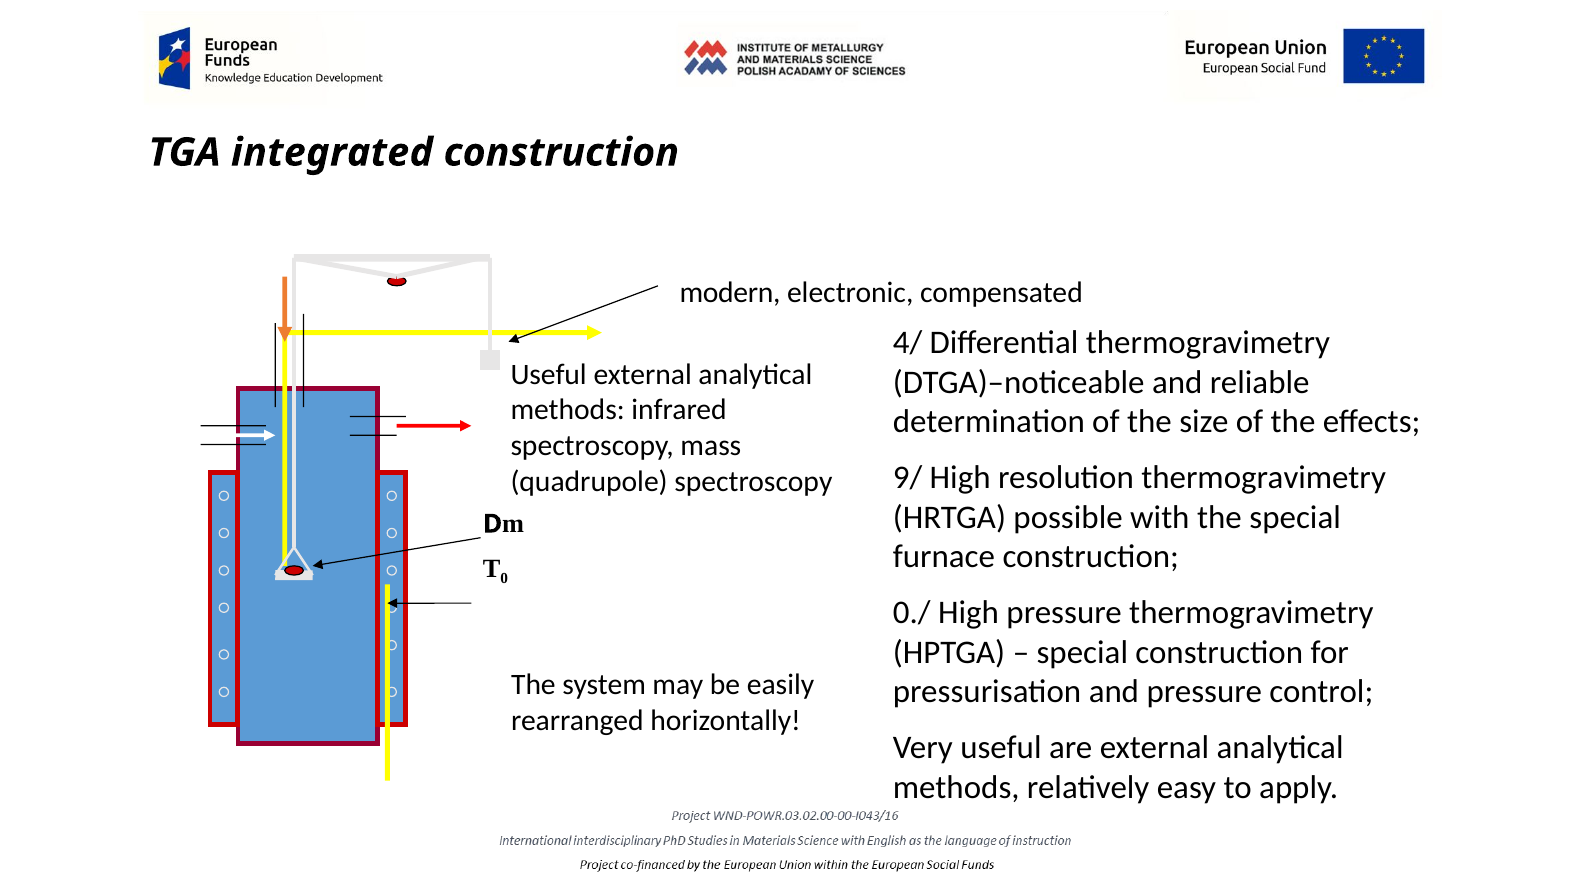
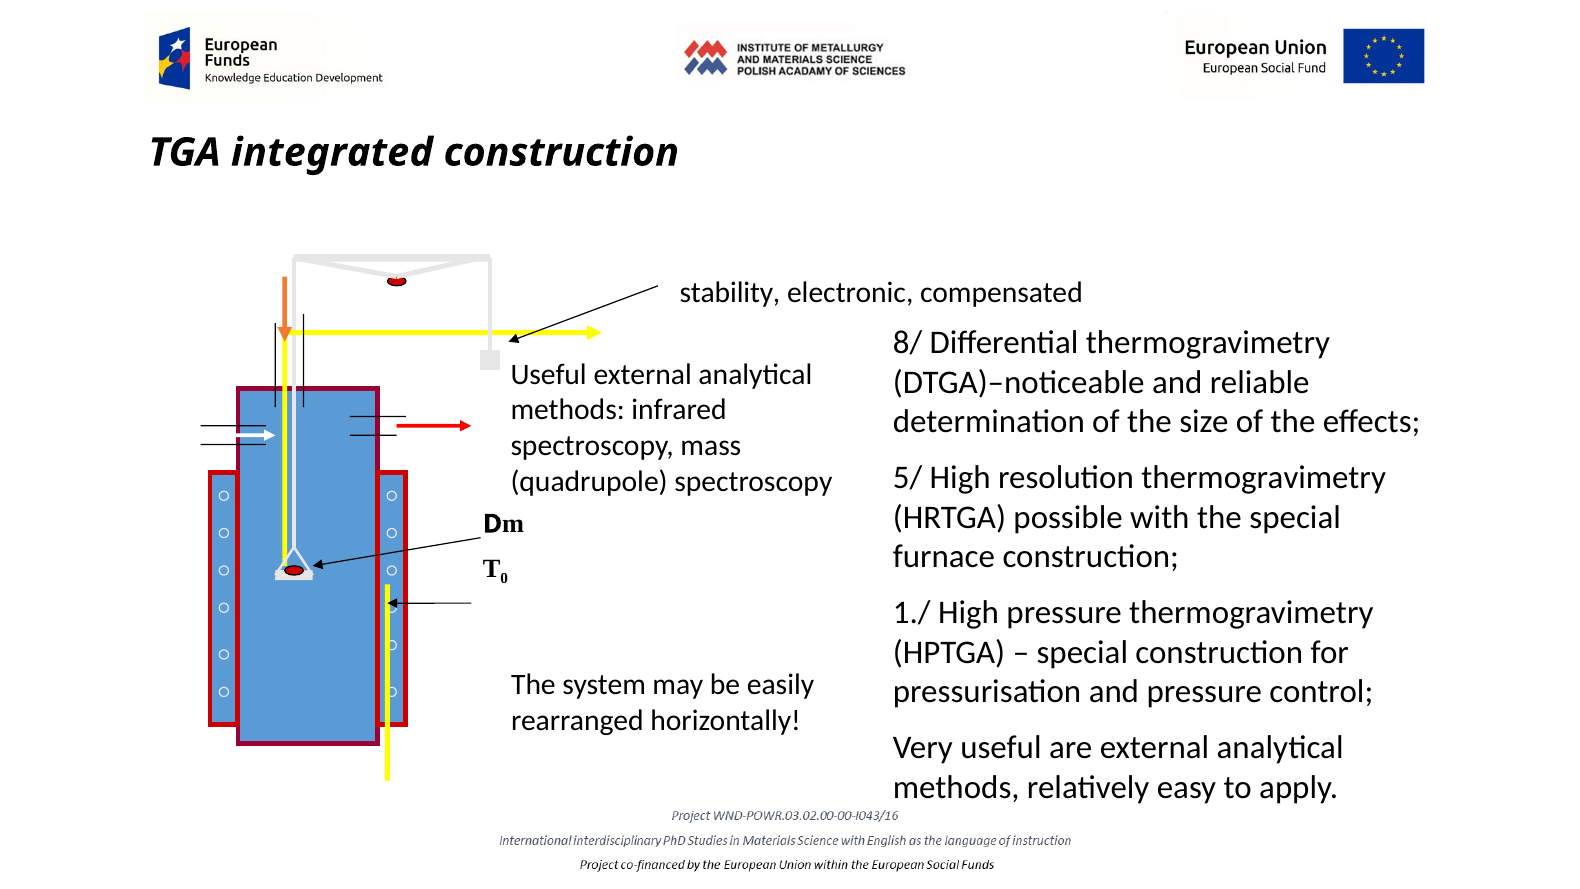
modern: modern -> stability (730, 293)
4/: 4/ -> 8/ (908, 343)
9/: 9/ -> 5/ (908, 478)
0./: 0./ -> 1./ (912, 613)
